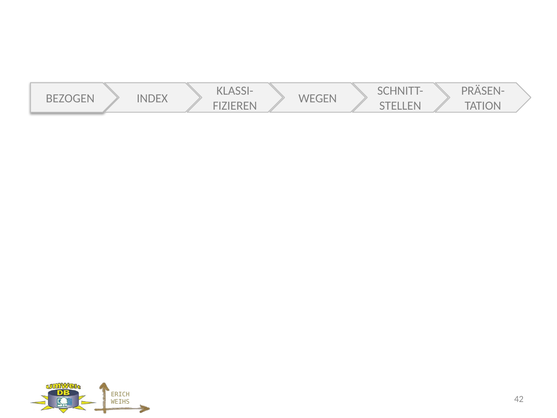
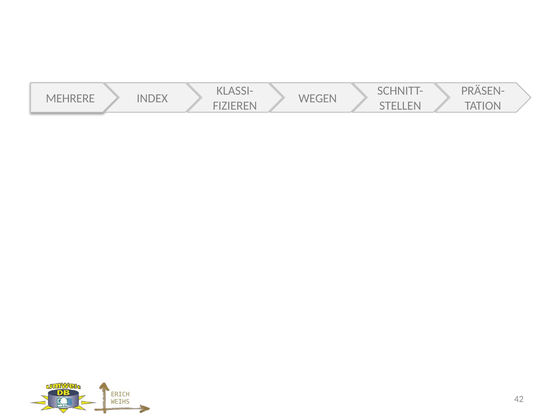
BEZOGEN: BEZOGEN -> MEHRERE (70, 98)
